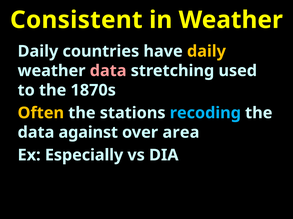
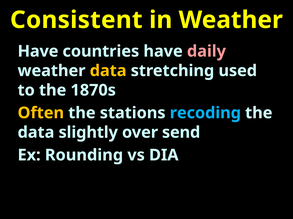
Daily: Daily -> Have (38, 51)
daily colour: yellow -> pink (206, 51)
data colour: pink -> yellow (108, 71)
against: against -> slightly (88, 133)
area: area -> send (181, 133)
Especially: Especially -> Rounding (84, 156)
